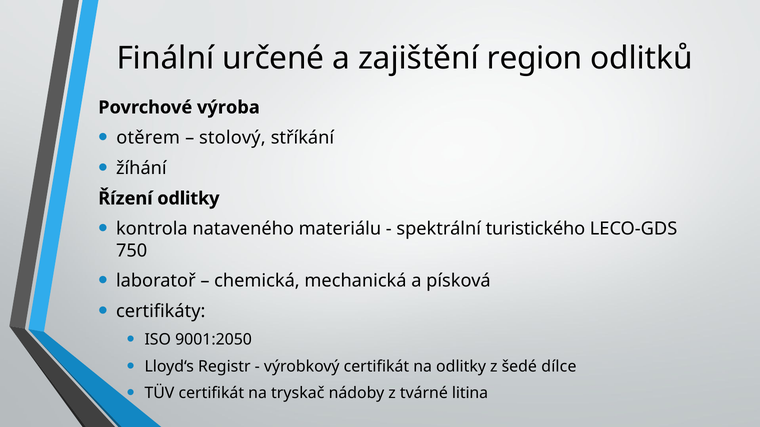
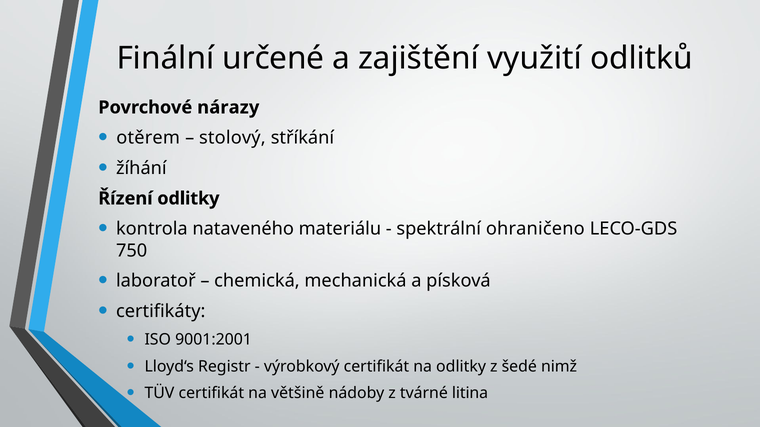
region: region -> využití (535, 58)
výroba: výroba -> nárazy (228, 108)
turistického: turistického -> ohraničeno (535, 229)
9001:2050: 9001:2050 -> 9001:2001 (214, 340)
dílce: dílce -> nimž (559, 367)
tryskač: tryskač -> většině (298, 394)
